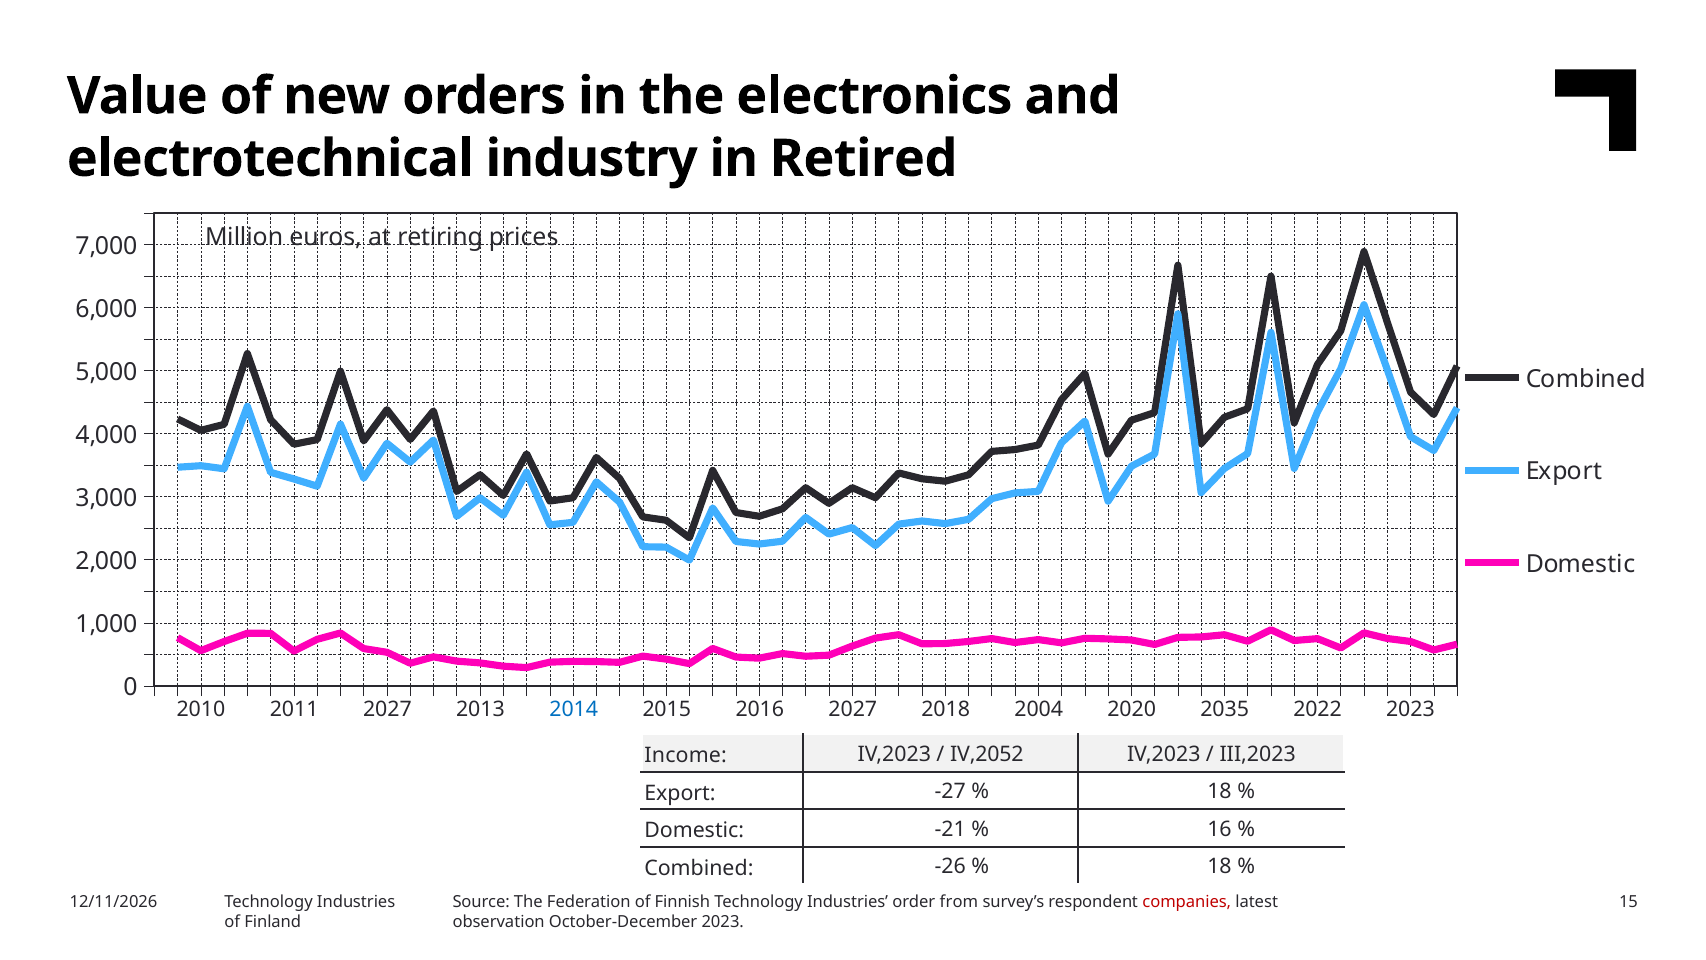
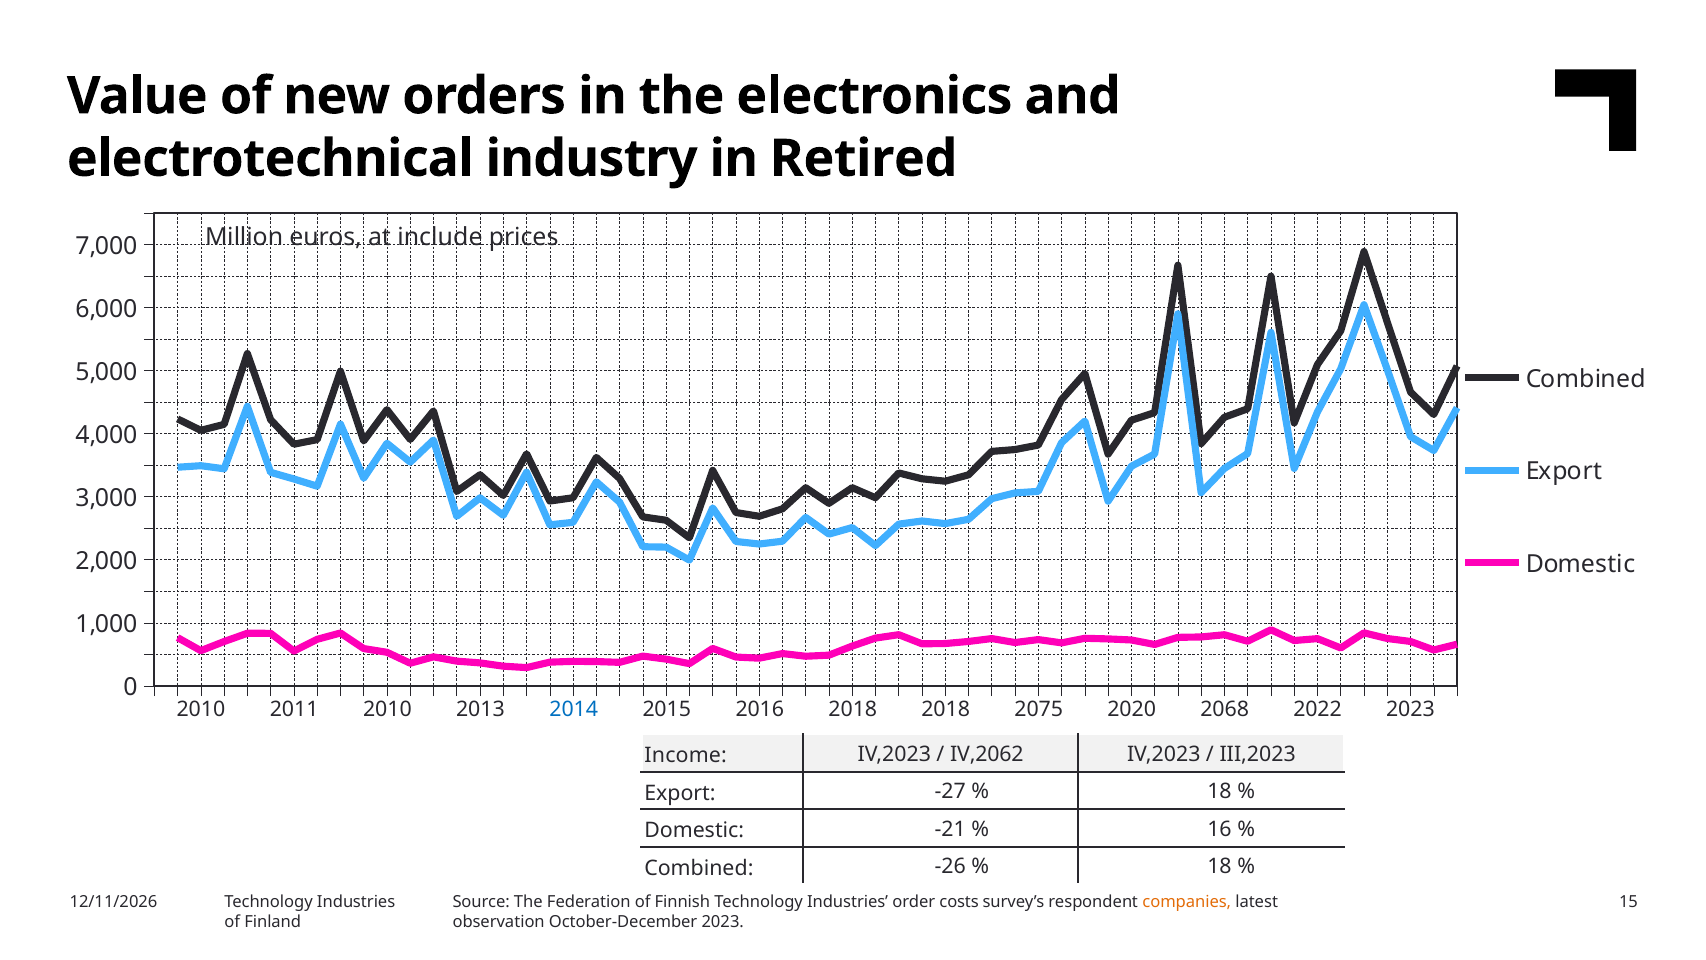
retiring: retiring -> include (440, 237)
2011 2027: 2027 -> 2010 (387, 710)
2016 2027: 2027 -> 2018 (853, 710)
2004: 2004 -> 2075 (1039, 710)
2035: 2035 -> 2068 (1225, 710)
IV,2052: IV,2052 -> IV,2062 (987, 754)
from: from -> costs (959, 902)
companies colour: red -> orange (1187, 902)
